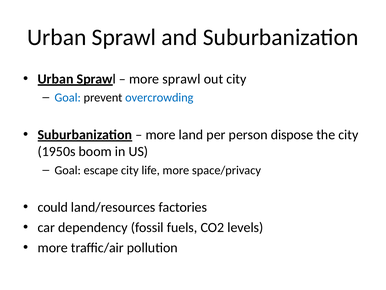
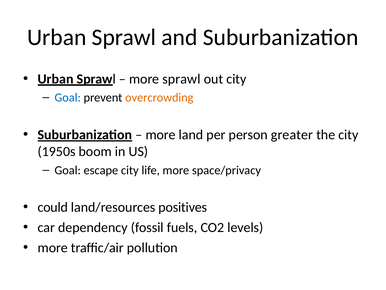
overcrowding colour: blue -> orange (159, 97)
dispose: dispose -> greater (292, 135)
factories: factories -> positives (183, 207)
